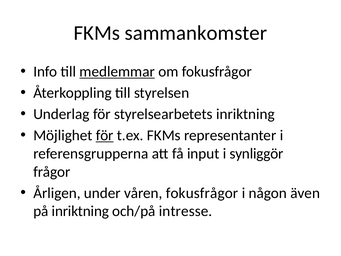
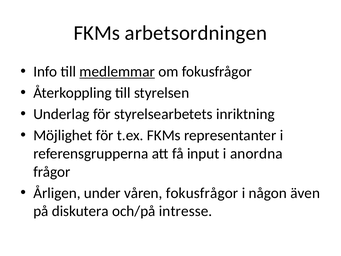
sammankomster: sammankomster -> arbetsordningen (196, 33)
för underline: present -> none (105, 135)
synliggör: synliggör -> anordna (256, 153)
på inriktning: inriktning -> diskutera (80, 211)
